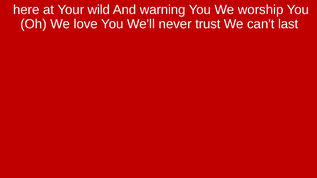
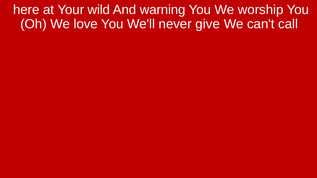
trust: trust -> give (208, 24)
last: last -> call (288, 24)
